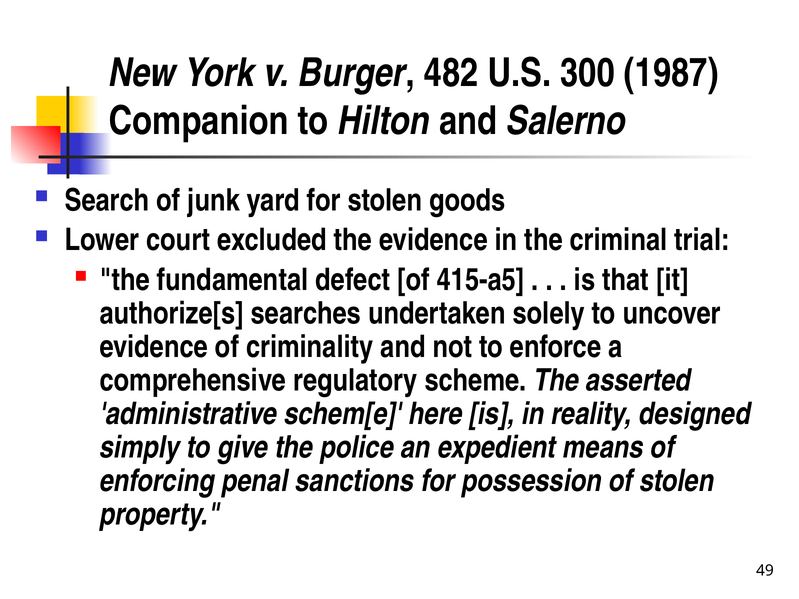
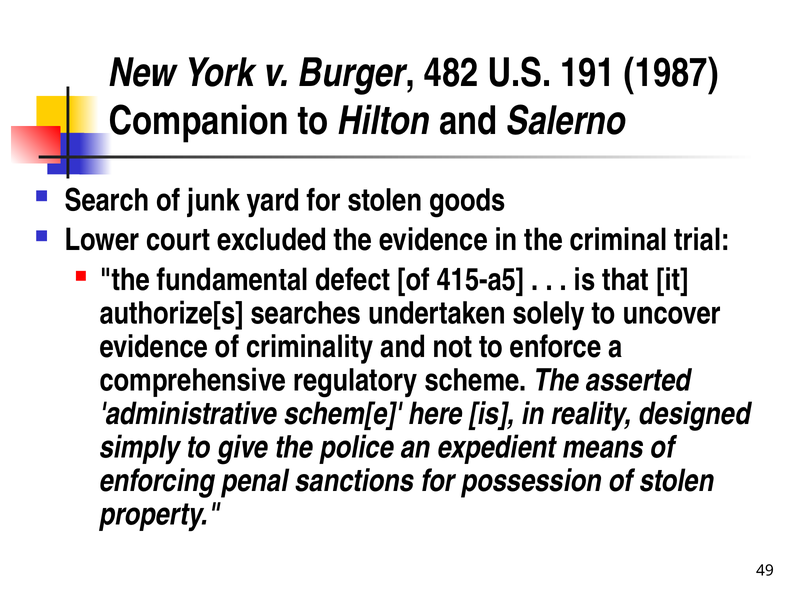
300: 300 -> 191 (588, 73)
